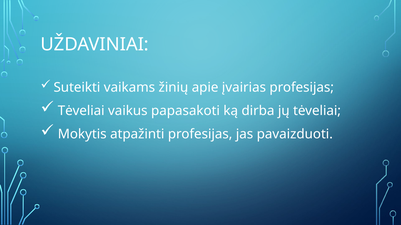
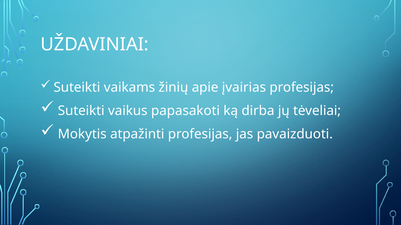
Tėveliai: Tėveliai -> Suteikti (81, 111)
